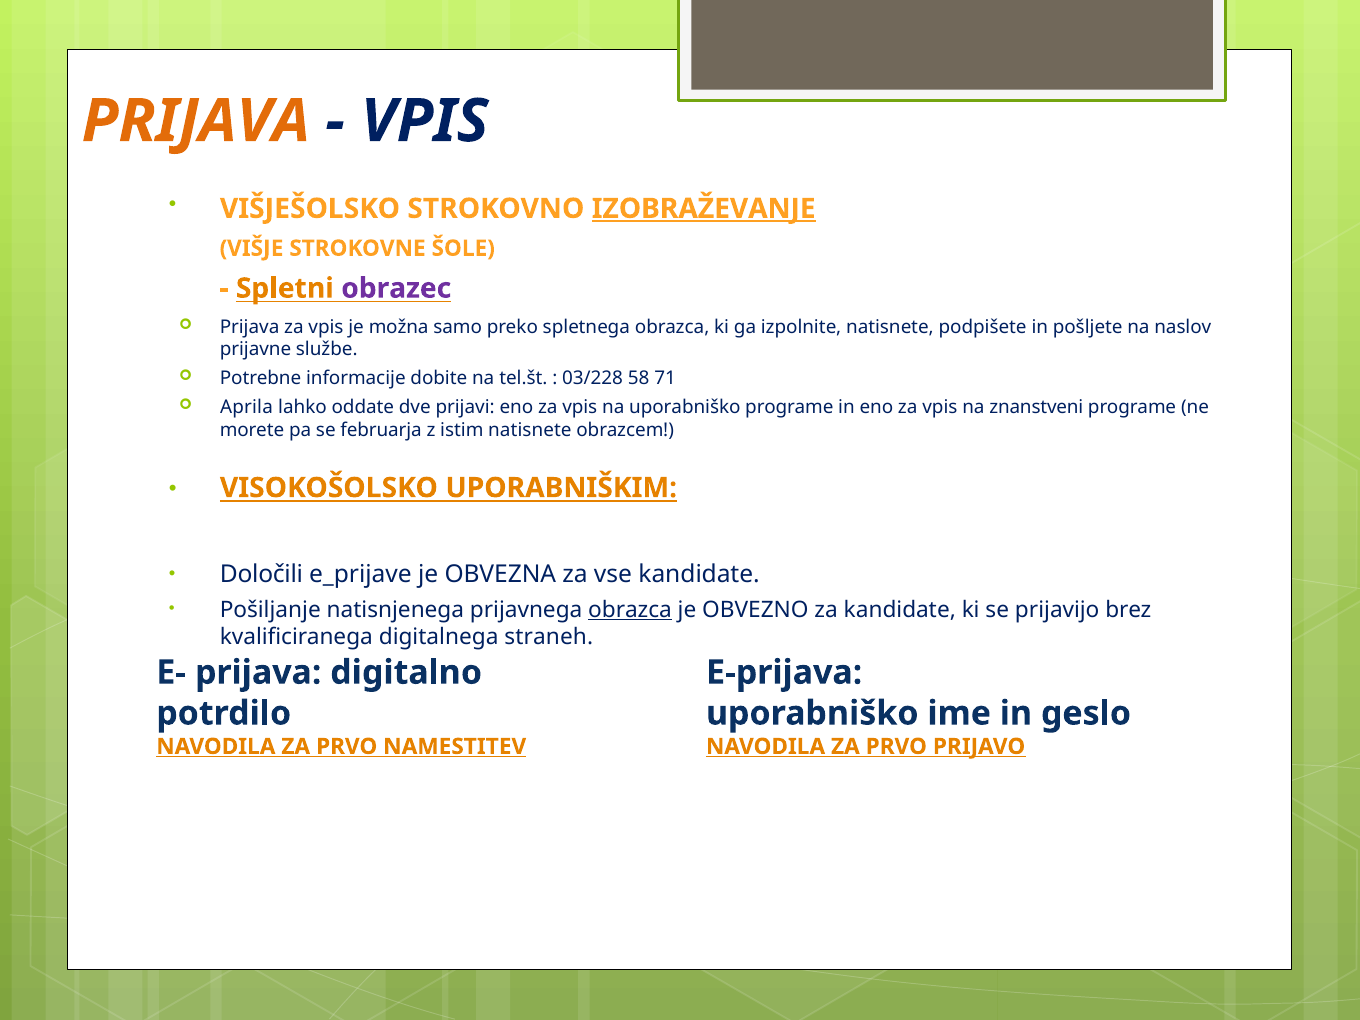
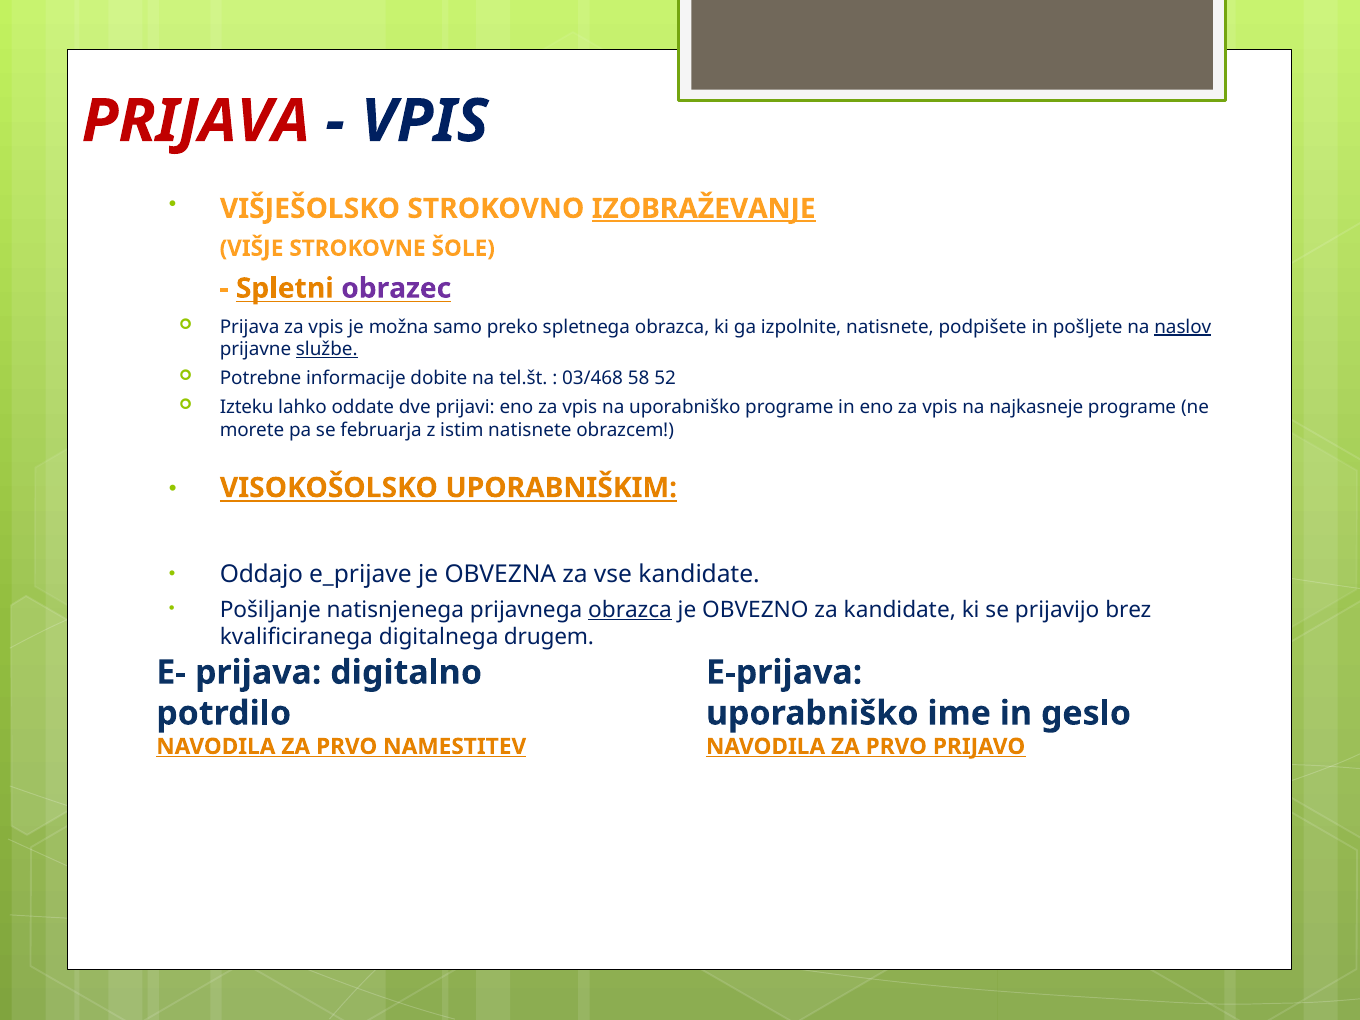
PRIJAVA colour: orange -> red (196, 121)
naslov underline: none -> present (1183, 327)
službe underline: none -> present (327, 350)
03/228: 03/228 -> 03/468 (593, 378)
71: 71 -> 52 (665, 378)
Aprila: Aprila -> Izteku (247, 407)
znanstveni: znanstveni -> najkasneje (1036, 407)
Določili: Določili -> Oddajo (261, 575)
straneh: straneh -> drugem (549, 637)
